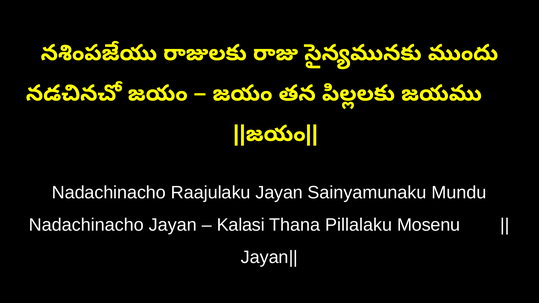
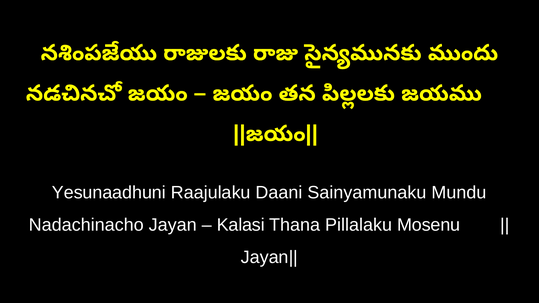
Nadachinacho: Nadachinacho -> Yesunaadhuni (109, 193)
Raajulaku Jayan: Jayan -> Daani (279, 193)
